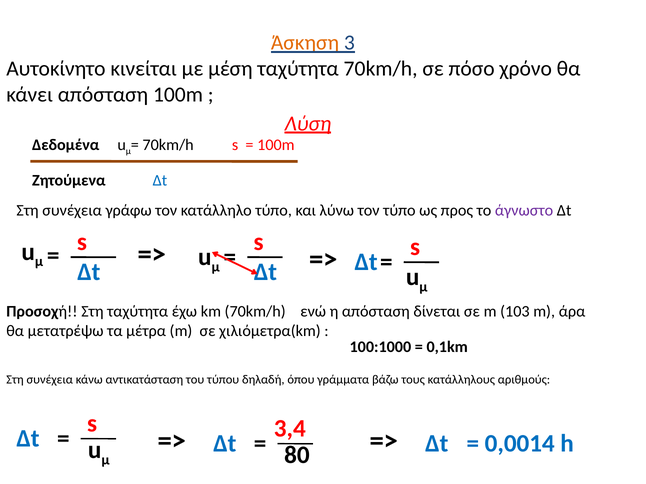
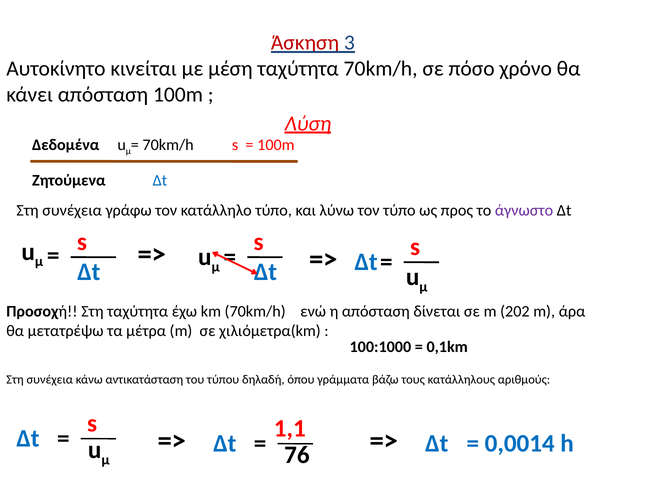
Άσκηση colour: orange -> red (305, 43)
103: 103 -> 202 (515, 312)
3,4: 3,4 -> 1,1 (290, 429)
80: 80 -> 76 (297, 456)
